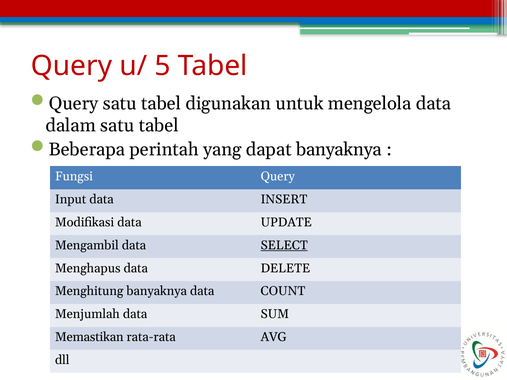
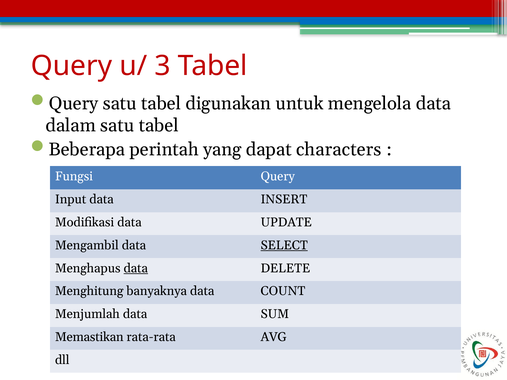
5: 5 -> 3 (163, 66)
dapat banyaknya: banyaknya -> characters (339, 150)
data underline: none -> present (136, 268)
